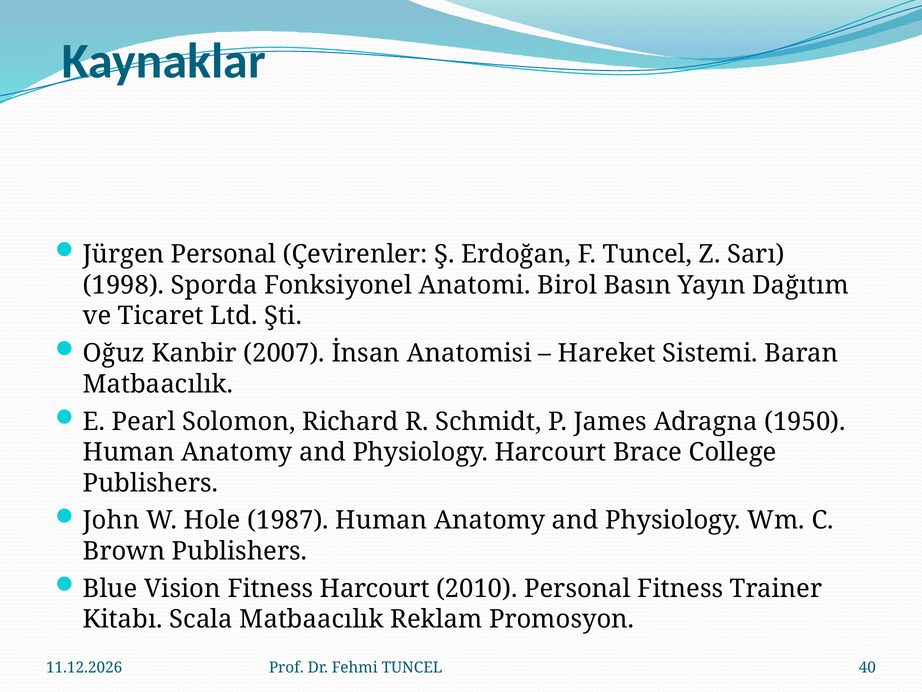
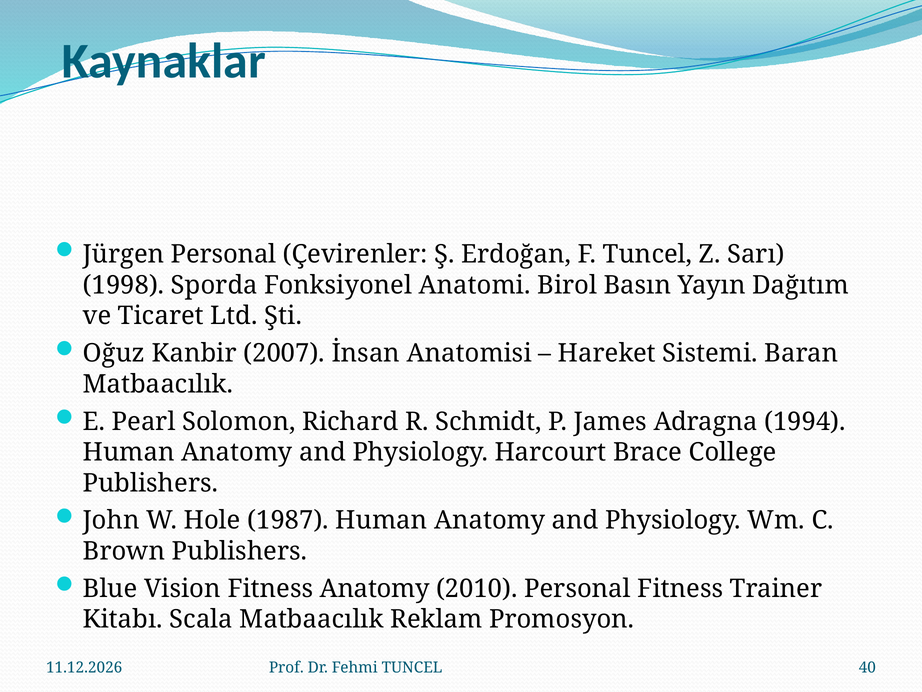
1950: 1950 -> 1994 (805, 421)
Fitness Harcourt: Harcourt -> Anatomy (375, 588)
